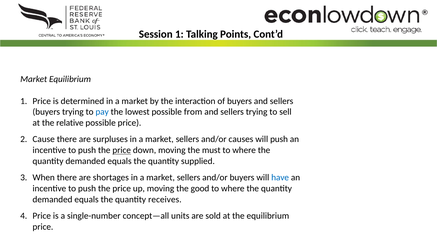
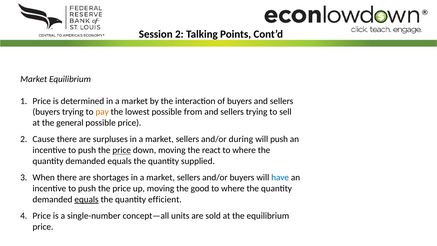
Session 1: 1 -> 2 (179, 34)
pay colour: blue -> orange (102, 112)
relative: relative -> general (70, 123)
causes: causes -> during (241, 139)
must: must -> react (211, 150)
equals underline: none -> present (87, 199)
receives: receives -> efficient (165, 199)
